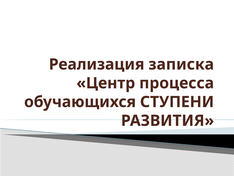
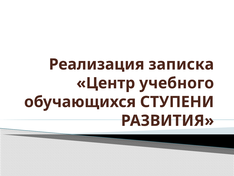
процесса: процесса -> учебного (177, 83)
